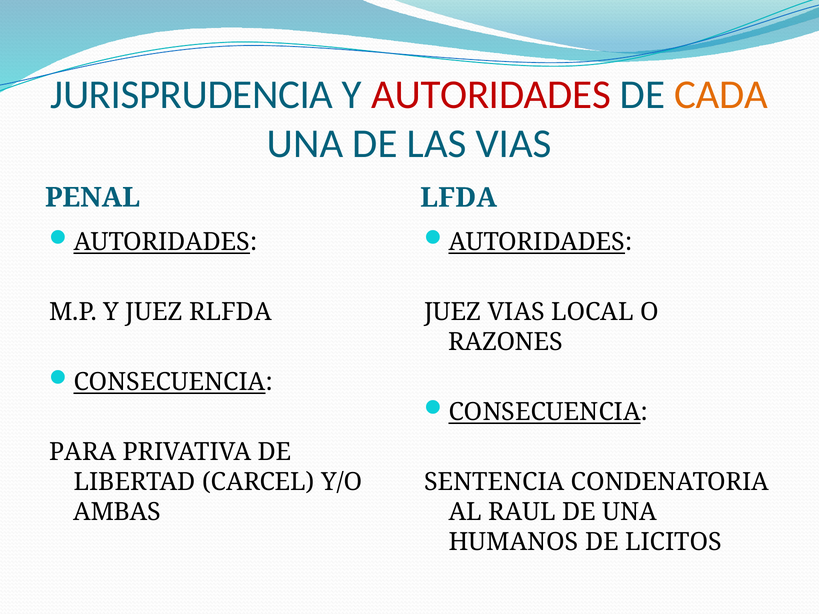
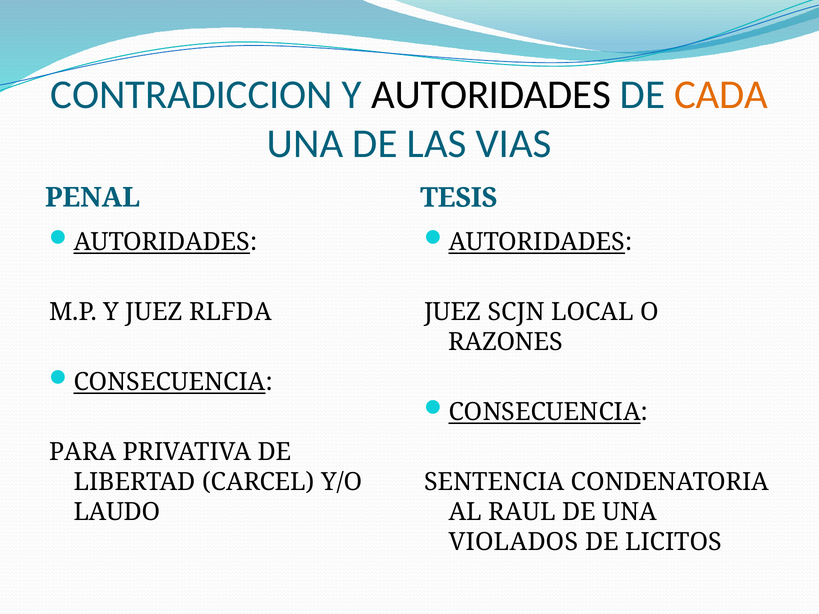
JURISPRUDENCIA: JURISPRUDENCIA -> CONTRADICCION (192, 95)
AUTORIDADES colour: red -> black (491, 95)
LFDA: LFDA -> TESIS (459, 198)
JUEZ VIAS: VIAS -> SCJN (516, 312)
AMBAS: AMBAS -> LAUDO (117, 512)
HUMANOS: HUMANOS -> VIOLADOS (514, 542)
